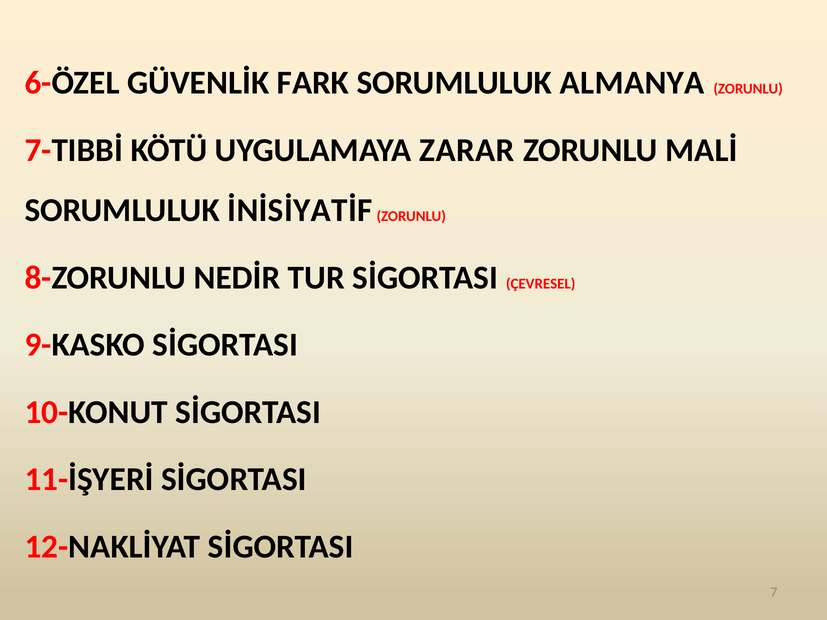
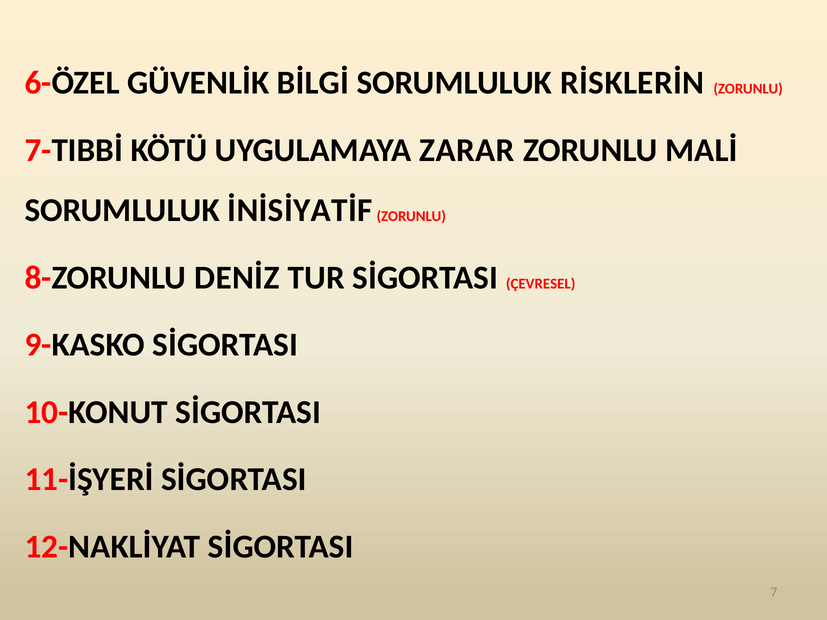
FARK: FARK -> BİLGİ (313, 83)
ALMANYA: ALMANYA -> RİSKLERİN (632, 83)
NEDİR: NEDİR -> DENİZ (237, 278)
